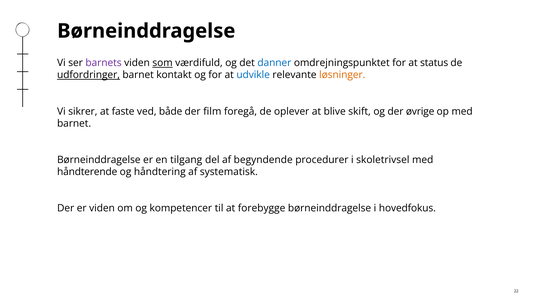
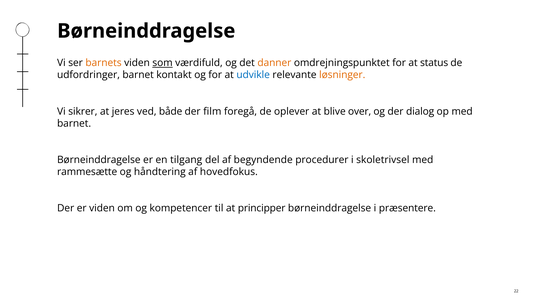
barnets colour: purple -> orange (104, 63)
danner colour: blue -> orange (274, 63)
udfordringer underline: present -> none (88, 75)
faste: faste -> jeres (123, 111)
skift: skift -> over (360, 111)
øvrige: øvrige -> dialog (420, 111)
håndterende: håndterende -> rammesætte (87, 172)
systematisk: systematisk -> hovedfokus (229, 172)
forebygge: forebygge -> principper (262, 208)
hovedfokus: hovedfokus -> præsentere (407, 208)
